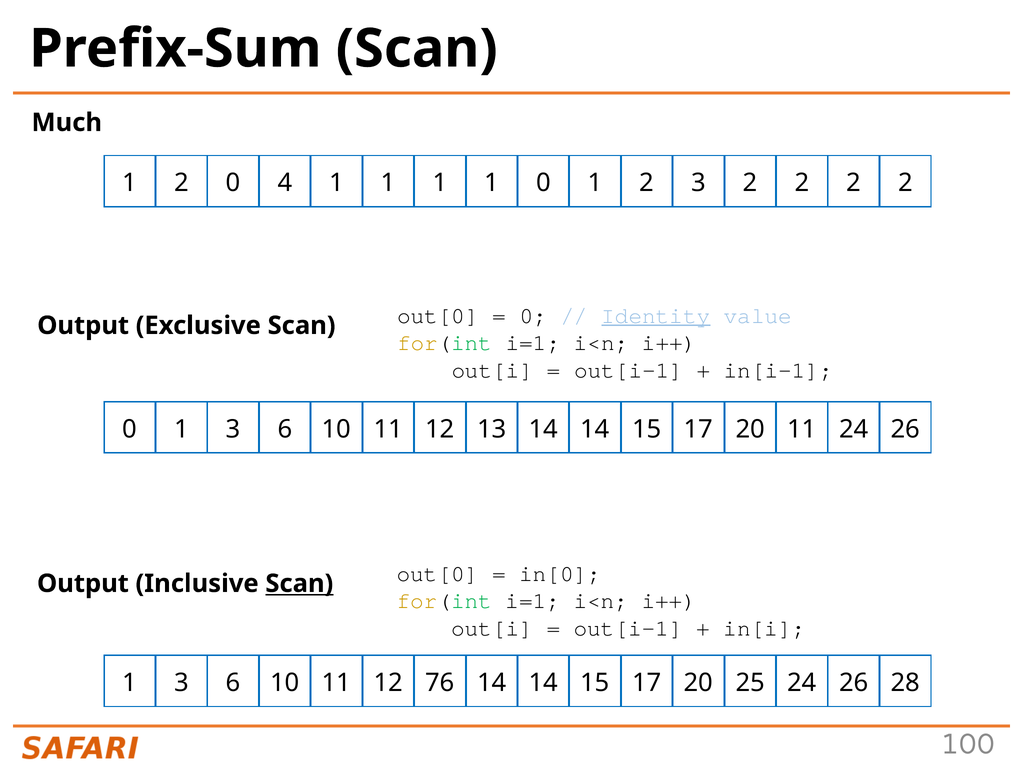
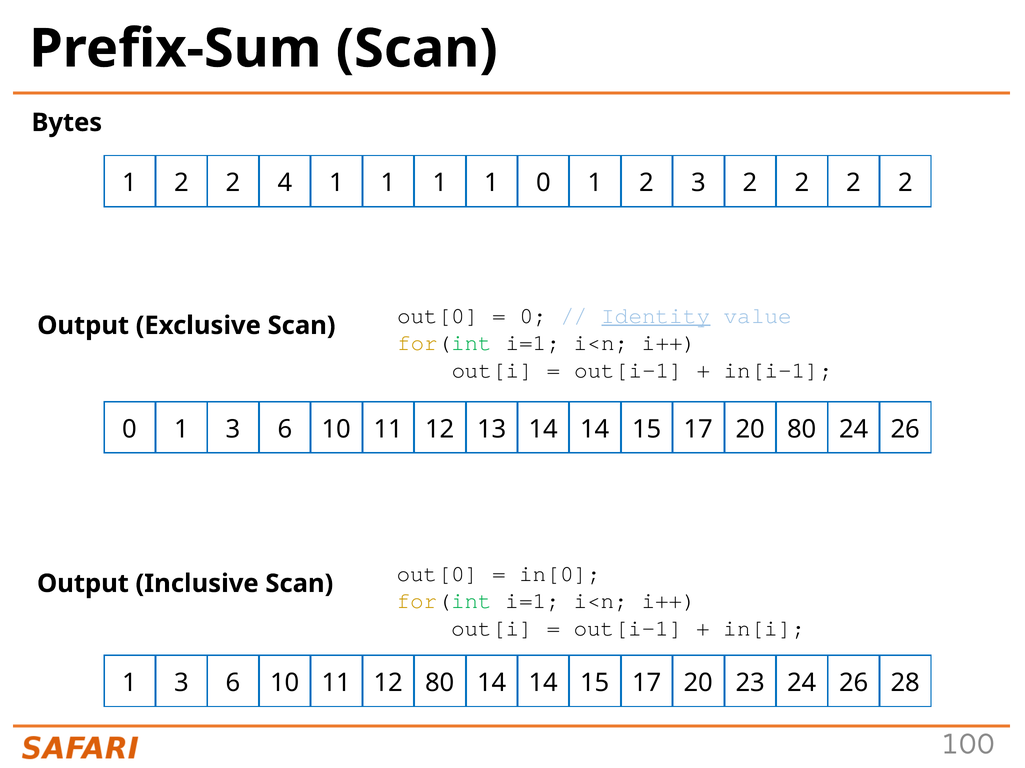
Much: Much -> Bytes (67, 123)
0: 0 -> 2 (233, 183)
20 11: 11 -> 80 (802, 430)
Scan underline: present -> none (299, 584)
12 76: 76 -> 80 (440, 683)
25: 25 -> 23 (750, 683)
